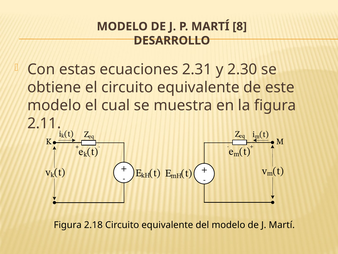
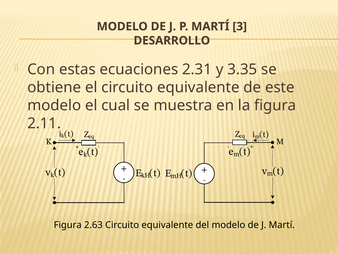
8: 8 -> 3 (240, 26)
2.30: 2.30 -> 3.35 (242, 69)
2.18: 2.18 -> 2.63 (93, 224)
